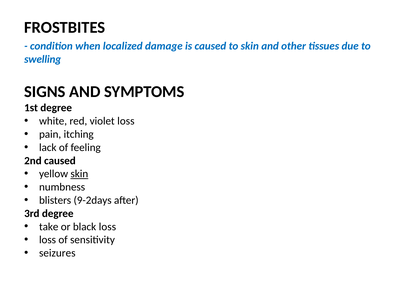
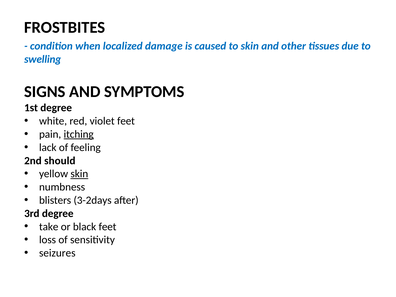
violet loss: loss -> feet (126, 121)
itching underline: none -> present (79, 134)
2nd caused: caused -> should (60, 161)
9-2days: 9-2days -> 3-2days (93, 200)
black loss: loss -> feet (108, 227)
